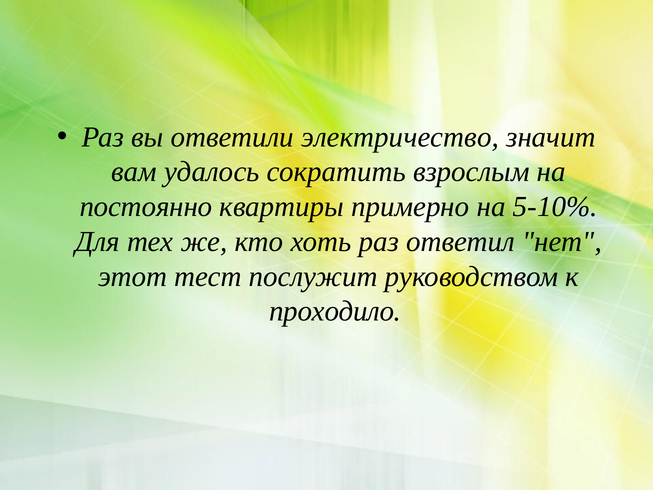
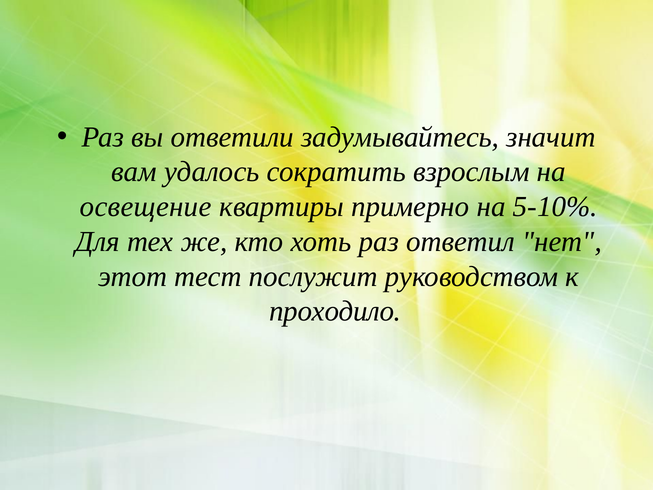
электричество: электричество -> задумывайтесь (400, 137)
постоянно: постоянно -> освещение (146, 207)
